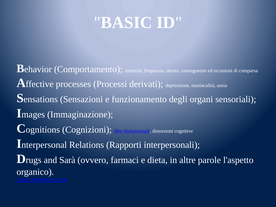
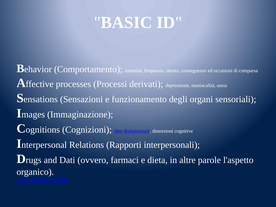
Sarà: Sarà -> Dati (67, 160)
